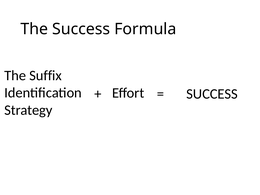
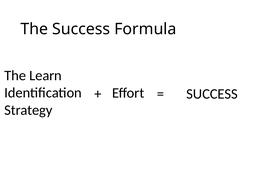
Suffix: Suffix -> Learn (46, 75)
